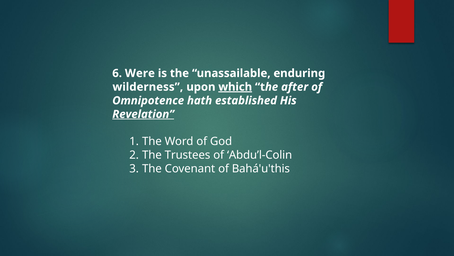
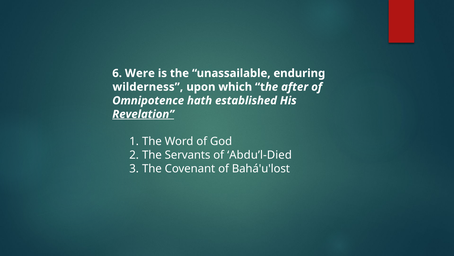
which underline: present -> none (235, 87)
Trustees: Trustees -> Servants (188, 155)
Abdu’l-Colin: Abdu’l-Colin -> Abdu’l-Died (259, 155)
Bahá'u'this: Bahá'u'this -> Bahá'u'lost (261, 168)
